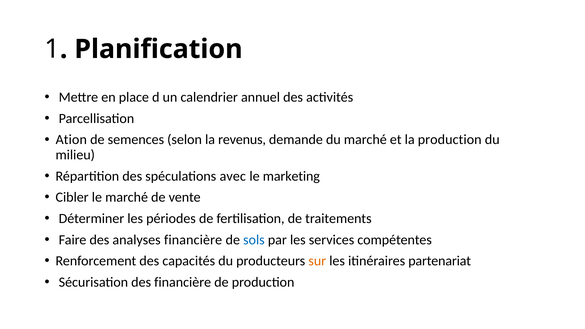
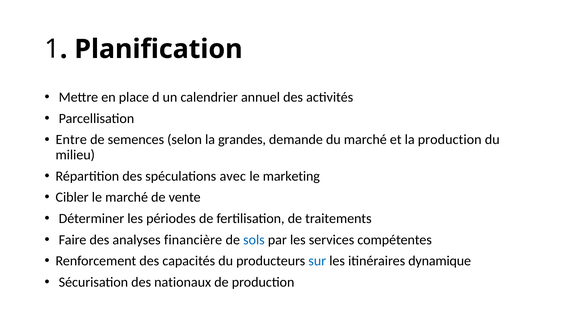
Ation: Ation -> Entre (71, 140)
revenus: revenus -> grandes (242, 140)
sur colour: orange -> blue (317, 261)
partenariat: partenariat -> dynamique (440, 261)
des financière: financière -> nationaux (183, 282)
